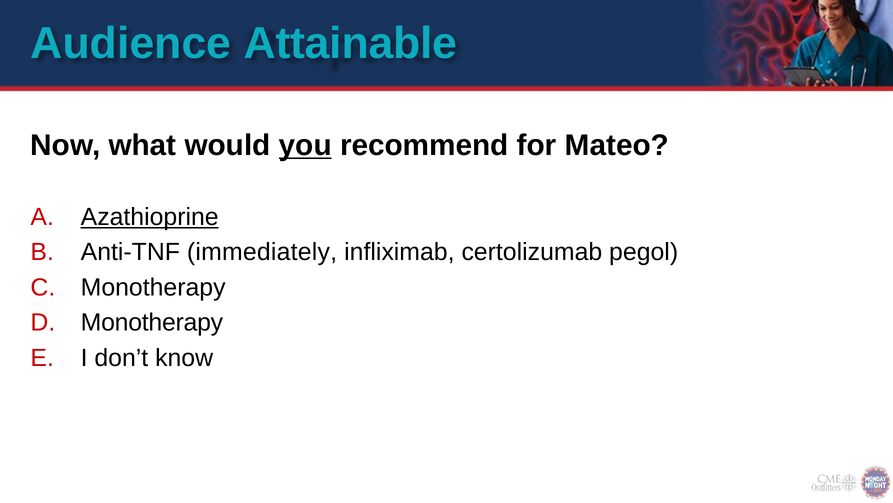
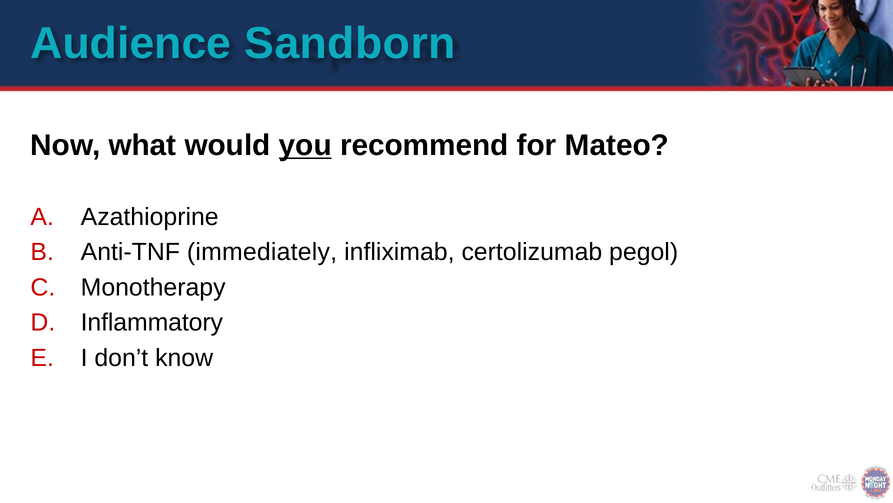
Attainable: Attainable -> Sandborn (350, 44)
Azathioprine underline: present -> none (150, 217)
Monotherapy: Monotherapy -> Inflammatory (152, 322)
